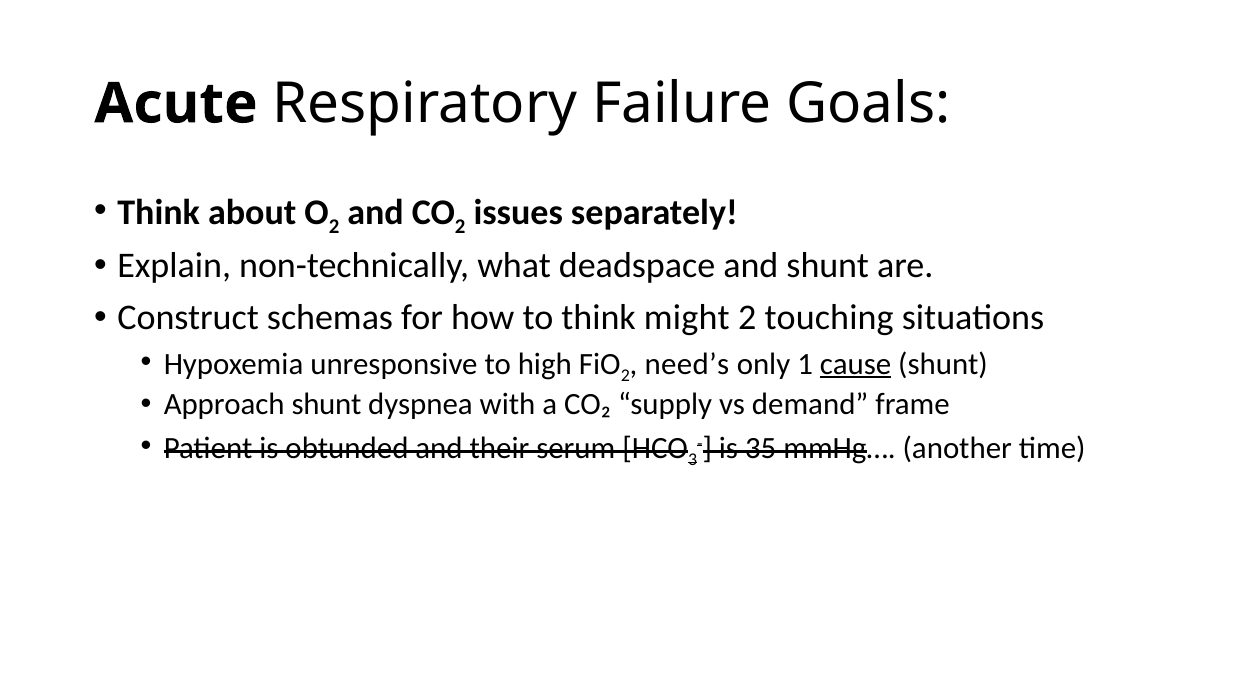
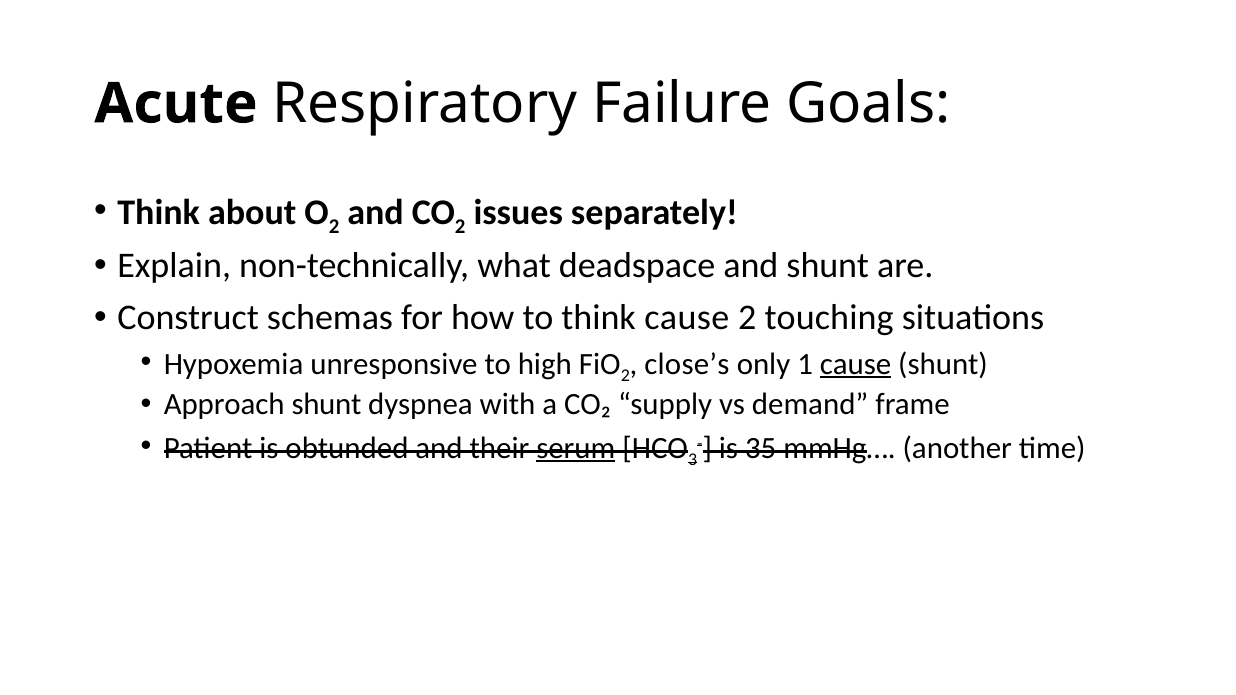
think might: might -> cause (687, 318)
need’s: need’s -> close’s (687, 364)
serum underline: none -> present (576, 448)
